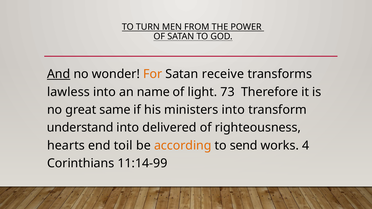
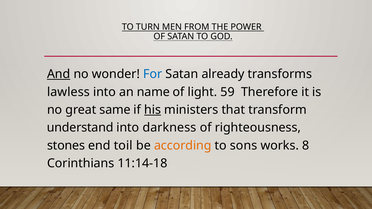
For colour: orange -> blue (153, 74)
receive: receive -> already (223, 74)
73: 73 -> 59 (228, 92)
his underline: none -> present (153, 110)
ministers into: into -> that (233, 110)
delivered: delivered -> darkness (169, 128)
hearts: hearts -> stones (66, 146)
send: send -> sons (244, 146)
4: 4 -> 8 (306, 146)
11:14-99: 11:14-99 -> 11:14-18 (142, 164)
